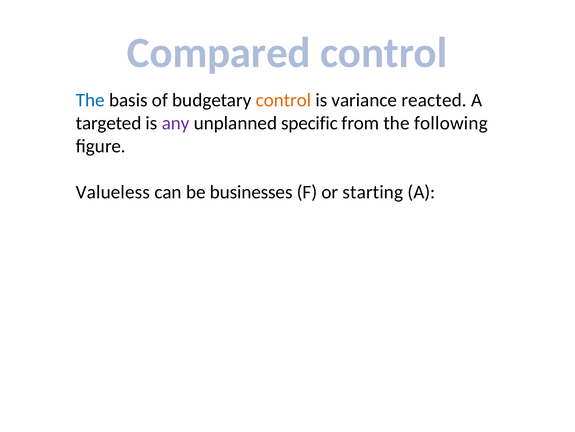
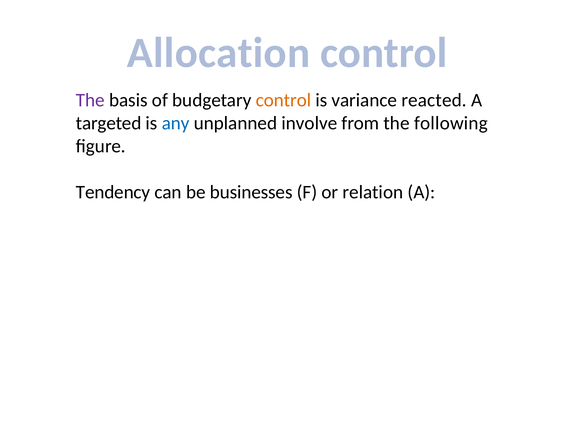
Compared: Compared -> Allocation (219, 53)
The colour: blue -> purple (90, 100)
any colour: purple -> blue (176, 123)
specific: specific -> involve (309, 123)
Valueless: Valueless -> Tendency (113, 192)
starting: starting -> relation (373, 192)
